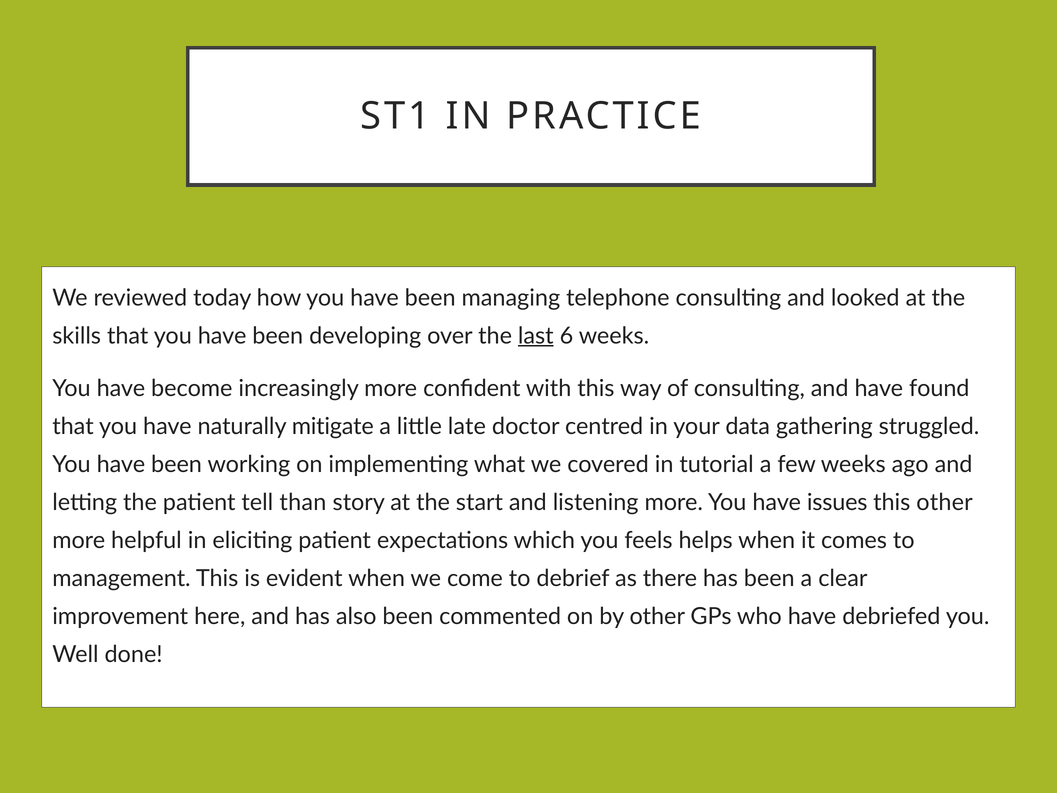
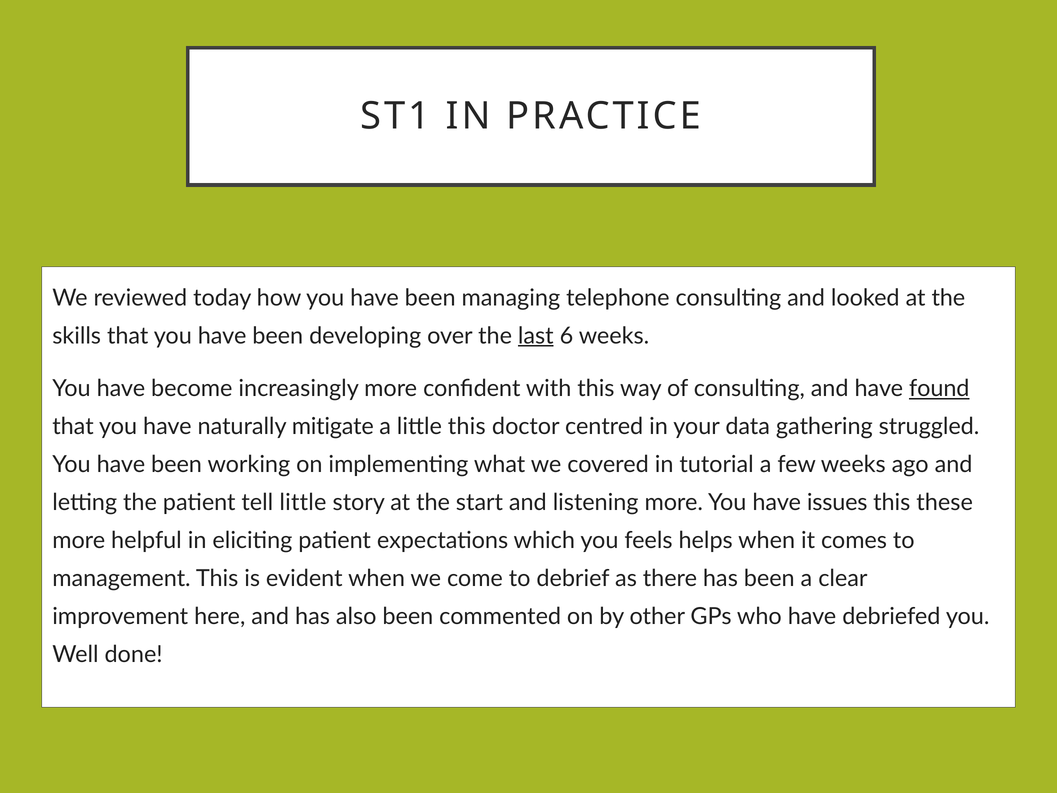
found underline: none -> present (939, 388)
little late: late -> this (467, 426)
tell than: than -> little (303, 502)
this other: other -> these (945, 502)
